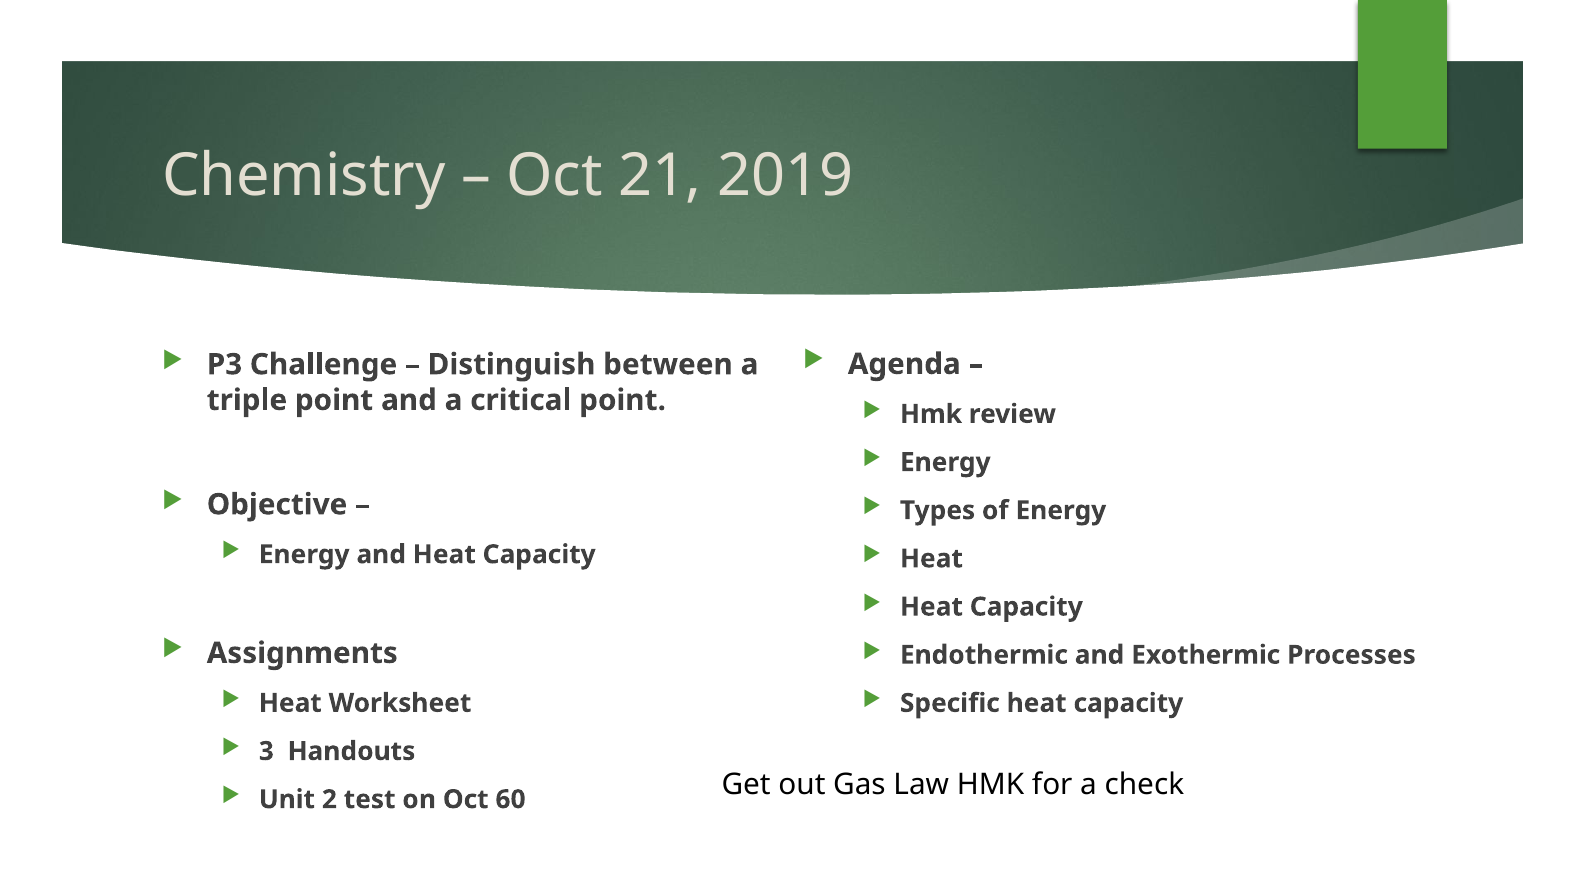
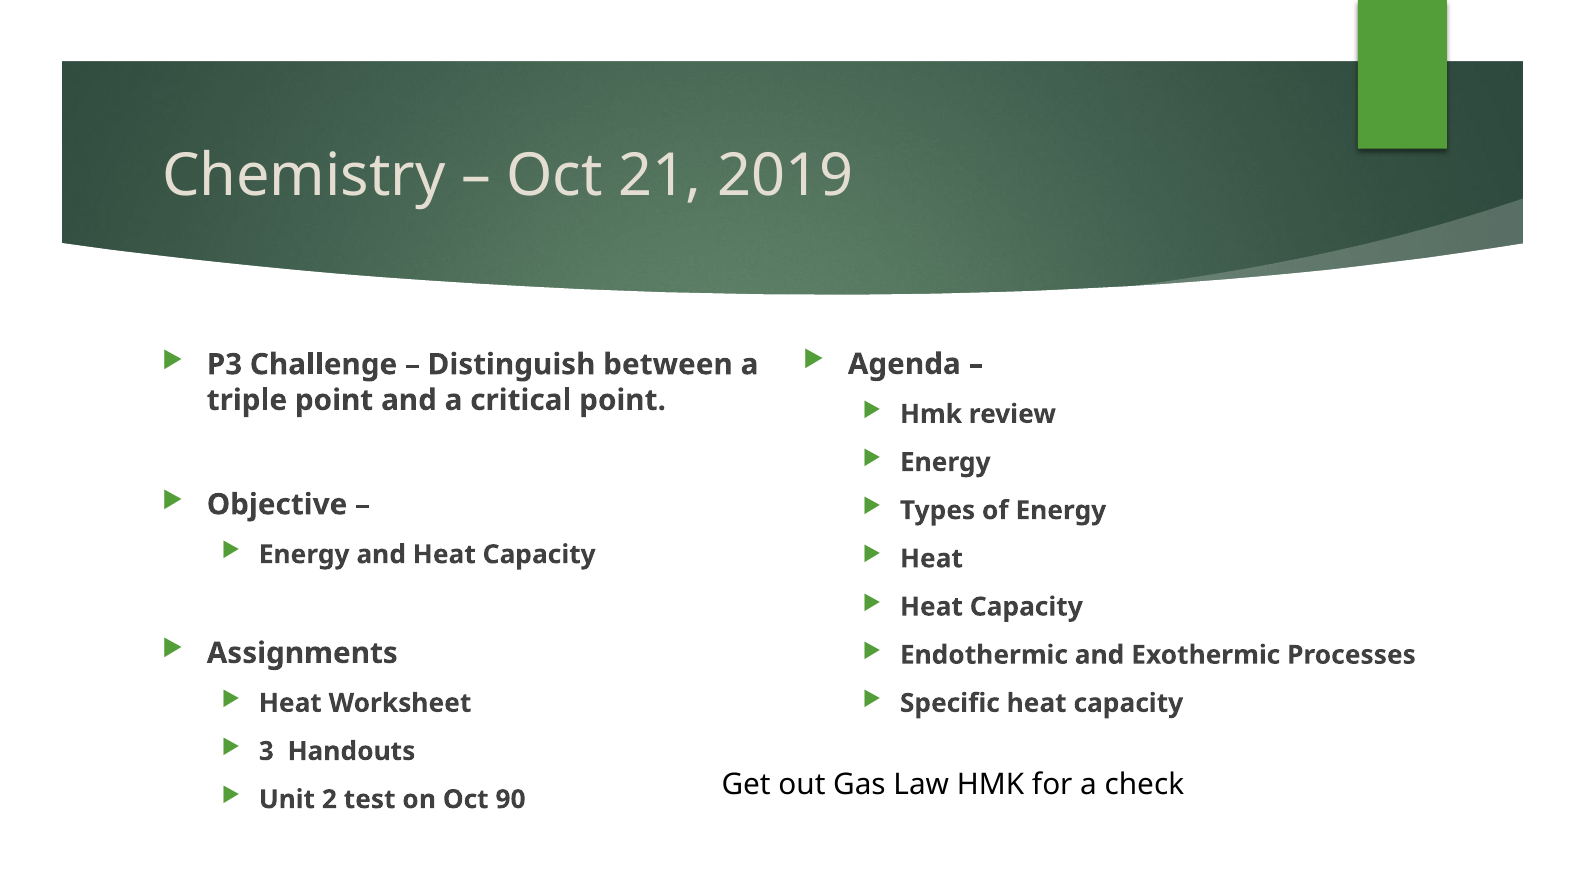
60: 60 -> 90 (511, 800)
